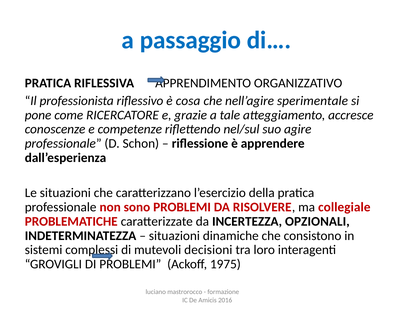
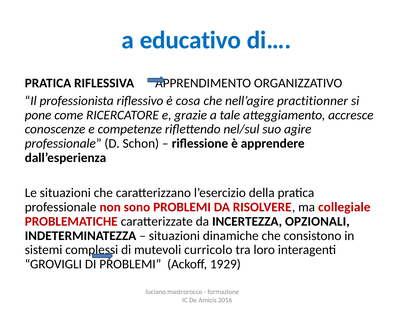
passaggio: passaggio -> educativo (190, 40)
sperimentale: sperimentale -> practitionner (312, 101)
decisioni: decisioni -> curricolo (208, 250)
1975: 1975 -> 1929 (225, 264)
